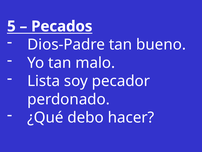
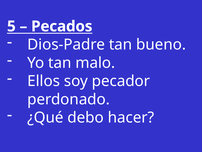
Lista: Lista -> Ellos (44, 81)
